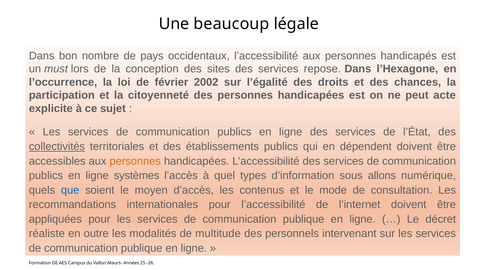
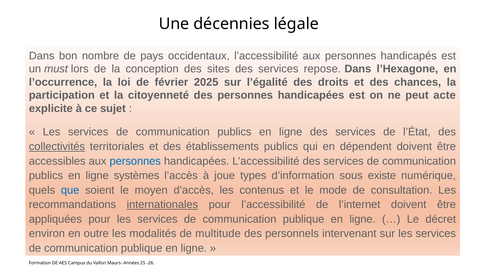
beaucoup: beaucoup -> décennies (232, 24)
2002: 2002 -> 2025 (206, 82)
personnes colour: orange -> blue (135, 161)
quel: quel -> joue (225, 176)
allons: allons -> existe (382, 176)
internationales underline: none -> present (162, 205)
réaliste: réaliste -> environ (47, 234)
